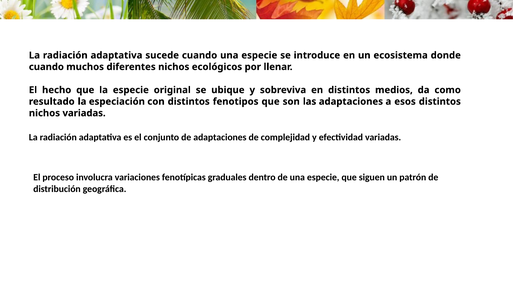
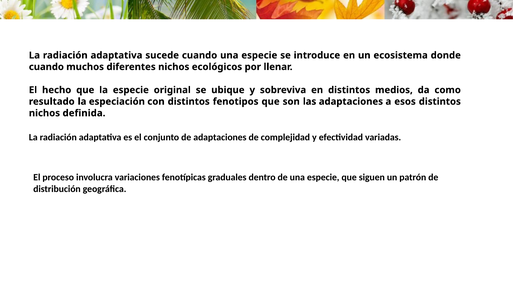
nichos variadas: variadas -> definida (84, 113)
